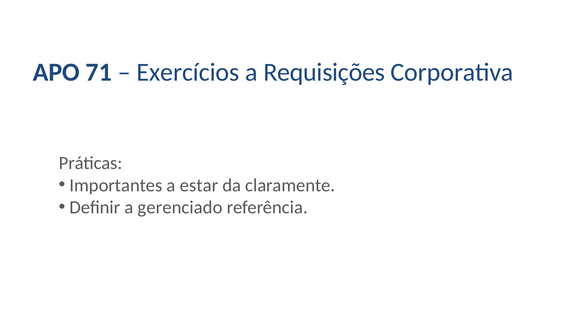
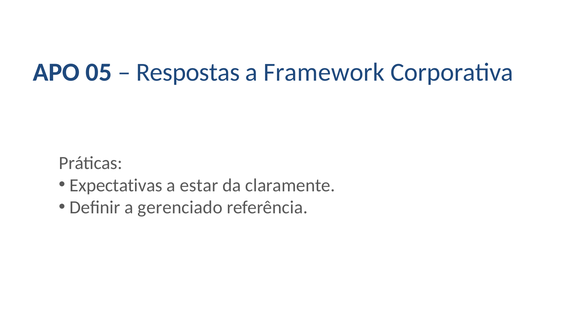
71: 71 -> 05 (99, 72)
Exercícios: Exercícios -> Respostas (188, 72)
Requisições: Requisições -> Framework (324, 72)
Importantes: Importantes -> Expectativas (116, 185)
